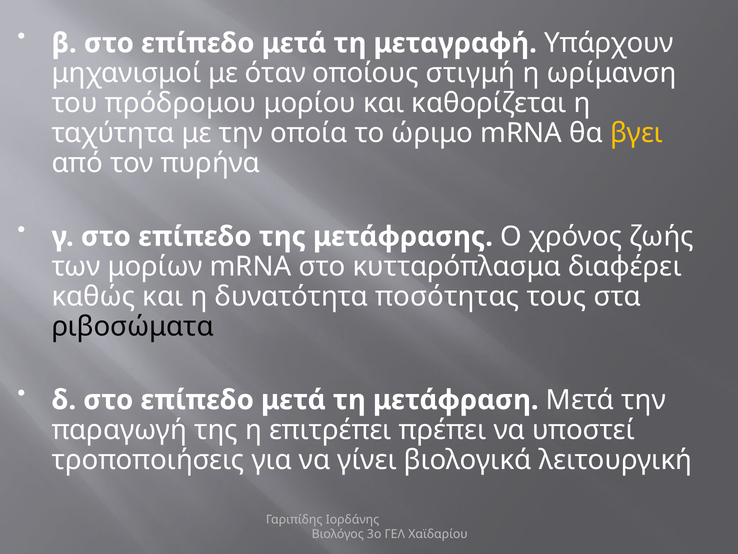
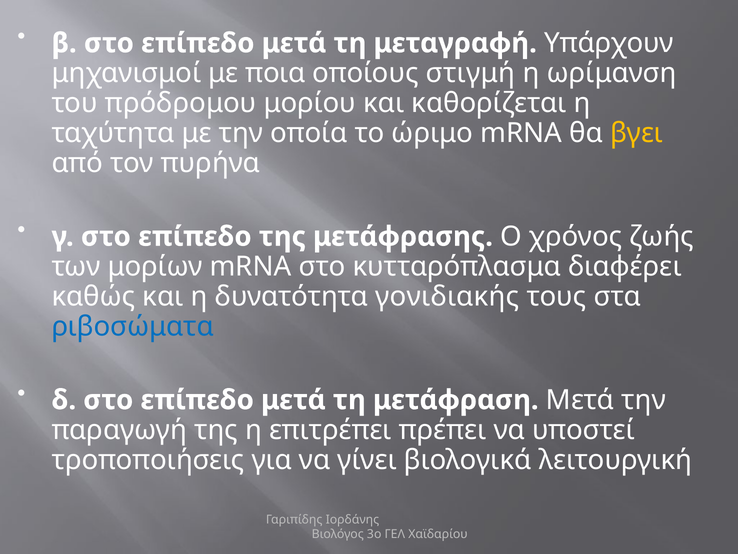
όταν: όταν -> ποια (275, 73)
ποσότητας: ποσότητας -> γονιδιακής (447, 296)
ριβοσώματα colour: black -> blue (133, 326)
